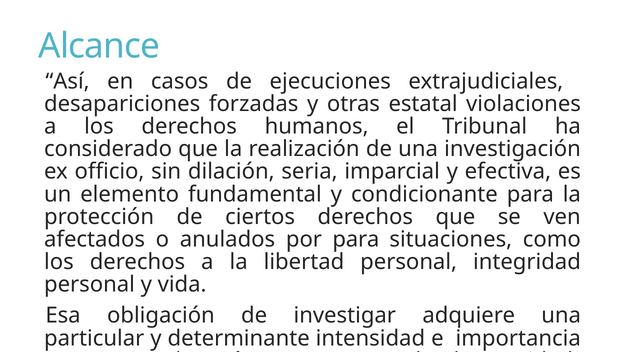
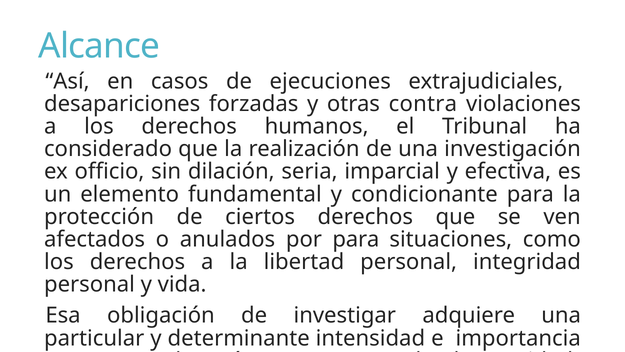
otras estatal: estatal -> contra (423, 104)
